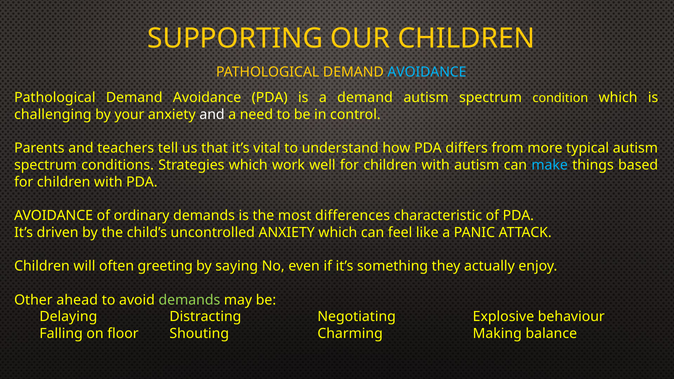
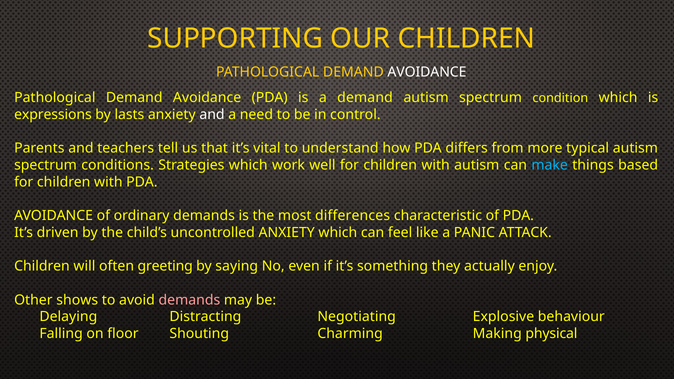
AVOIDANCE colour: light blue -> white (427, 72)
challenging: challenging -> expressions (53, 115)
your: your -> lasts (129, 115)
ahead: ahead -> shows (77, 300)
demands colour: light green -> pink (189, 300)
balance: balance -> physical (551, 334)
